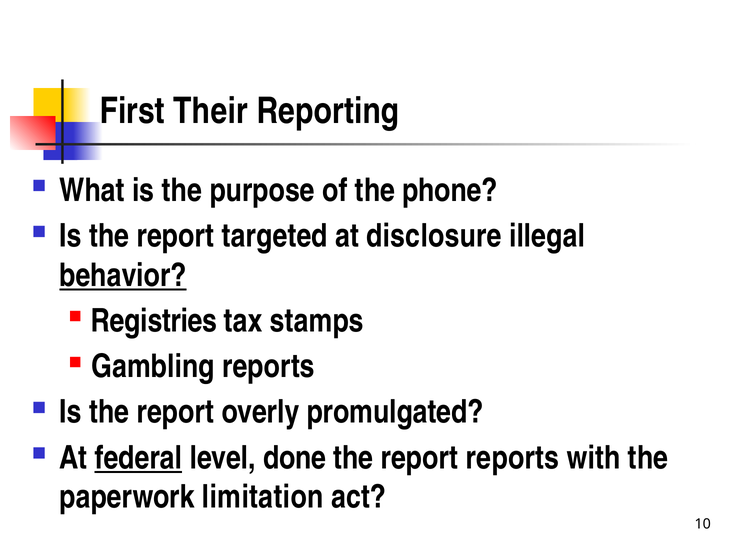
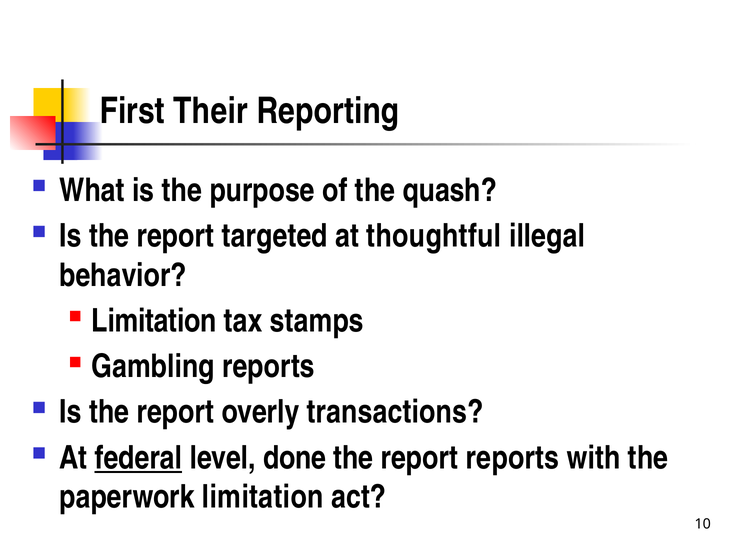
phone: phone -> quash (450, 191)
disclosure: disclosure -> thoughtful (434, 236)
behavior underline: present -> none (123, 276)
Registries: Registries -> Limitation (154, 321)
promulgated: promulgated -> transactions (395, 413)
